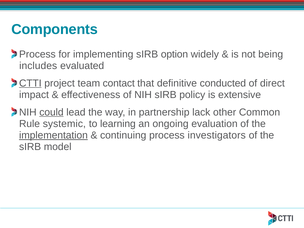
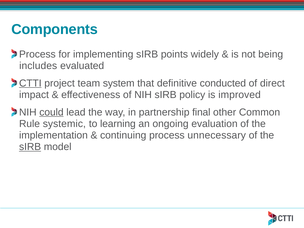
option: option -> points (174, 54)
contact: contact -> system (119, 83)
extensive: extensive -> improved (240, 95)
lack: lack -> final (201, 112)
implementation underline: present -> none (53, 135)
investigators: investigators -> unnecessary (217, 135)
sIRB underline: none -> present (30, 147)
